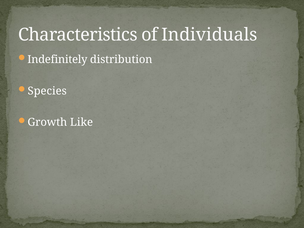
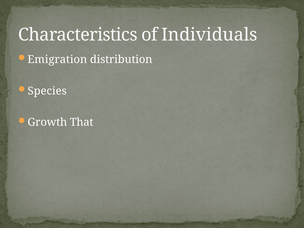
Indefinitely: Indefinitely -> Emigration (57, 60)
Like: Like -> That (82, 122)
